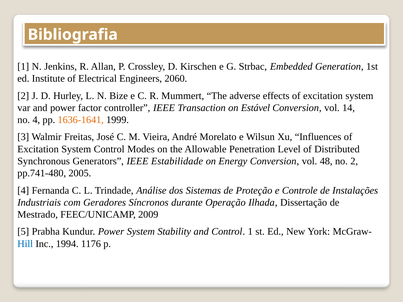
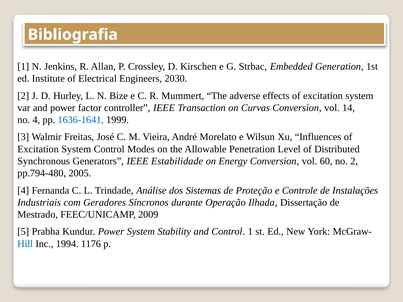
2060: 2060 -> 2030 (176, 79)
Estável: Estável -> Curvas (255, 108)
1636-1641 colour: orange -> blue (81, 120)
48: 48 -> 60 (326, 161)
pp.741-480: pp.741-480 -> pp.794-480 (42, 173)
